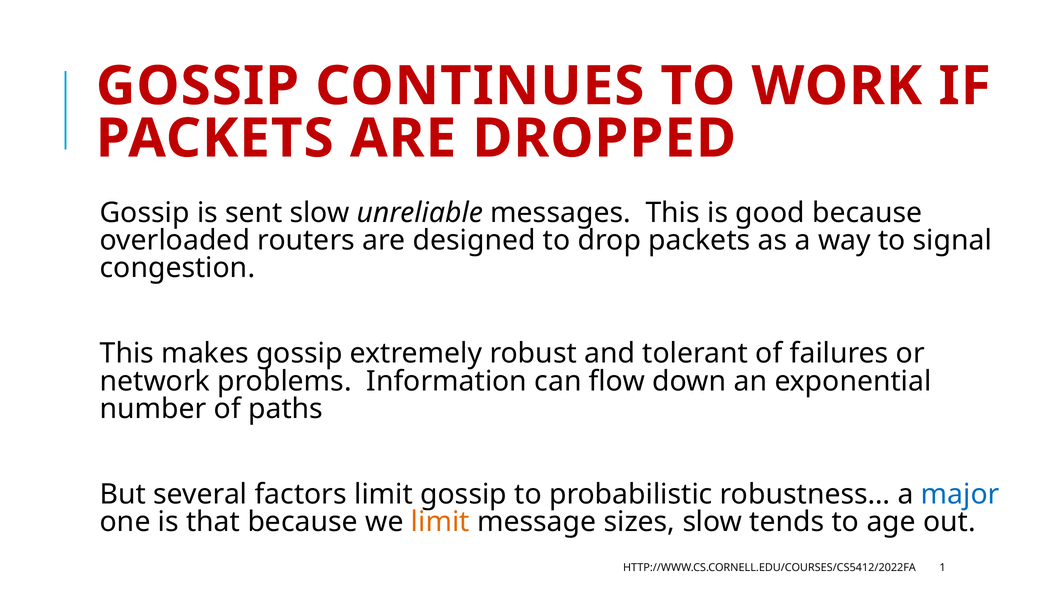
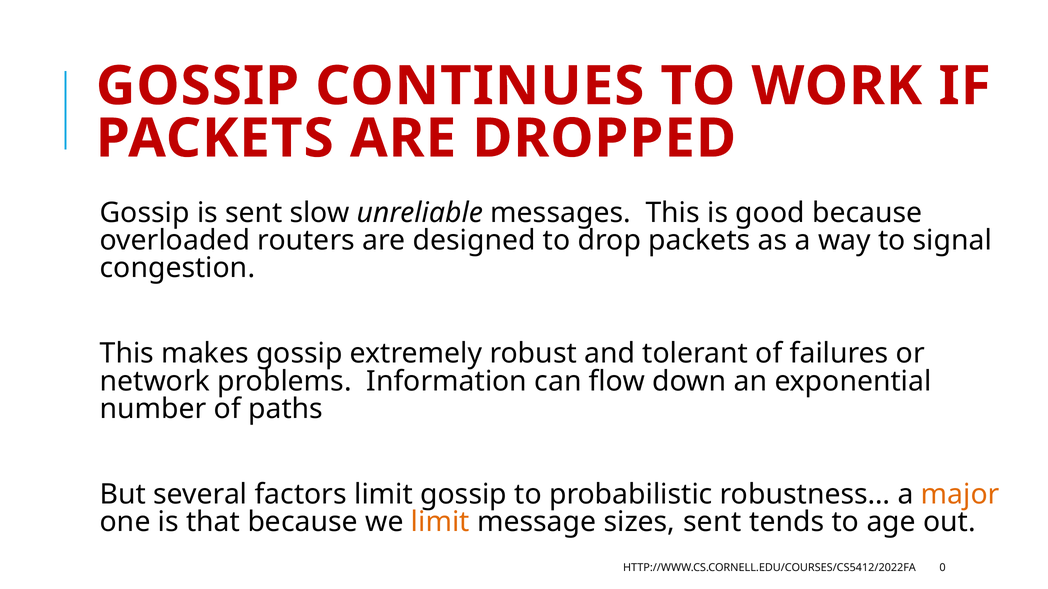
major colour: blue -> orange (960, 495)
sizes slow: slow -> sent (712, 522)
1: 1 -> 0 (943, 568)
